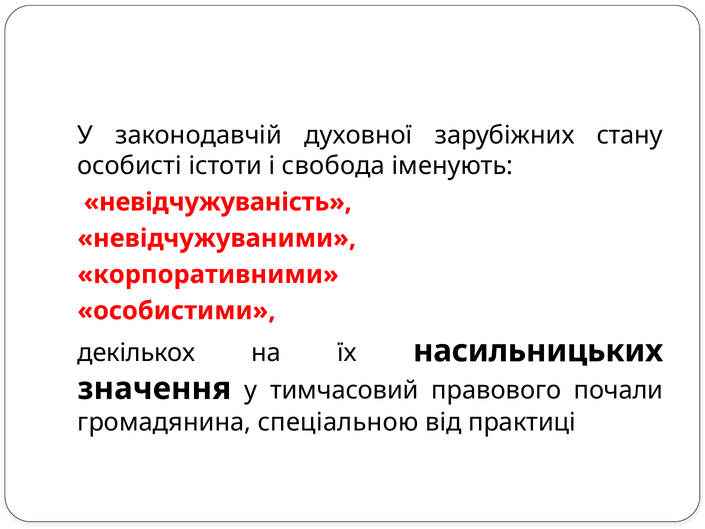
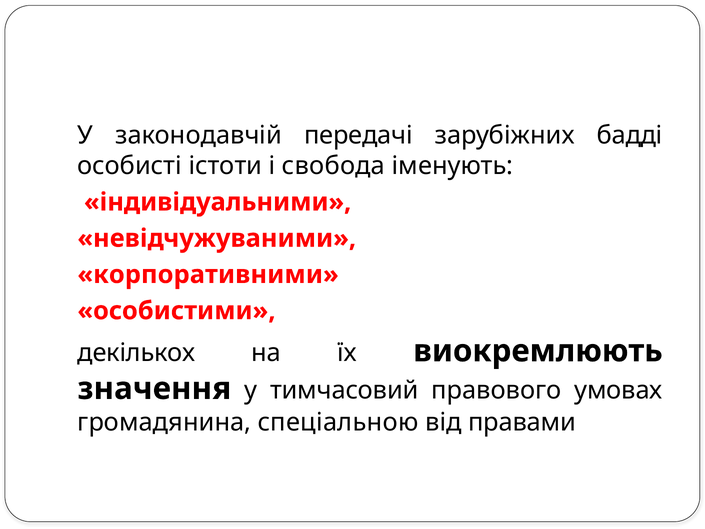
духовної: духовної -> передачі (358, 135)
стану: стану -> бадді (630, 135)
невідчужуваність: невідчужуваність -> індивідуальними (218, 202)
насильницьких: насильницьких -> виокремлюють (538, 351)
почали: почали -> умовах (618, 390)
практиці: практиці -> правами (522, 422)
